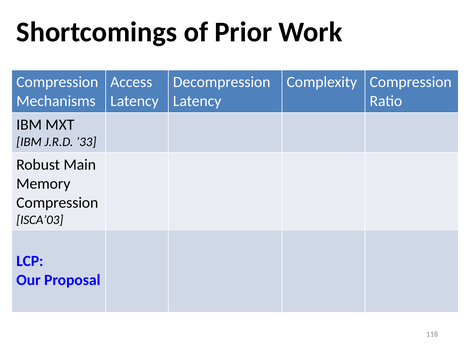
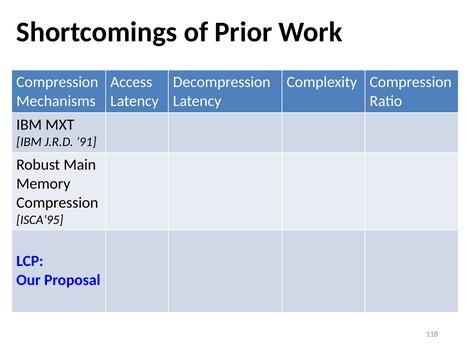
’33: ’33 -> ’91 (86, 142)
ISCA’03: ISCA’03 -> ISCA’95 (40, 220)
